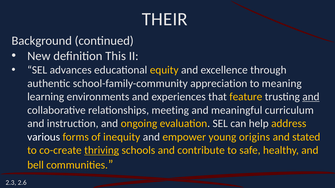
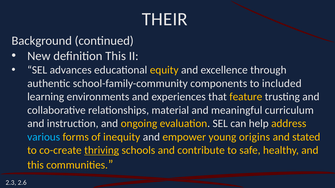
appreciation: appreciation -> components (219, 84)
meaning: meaning -> included (282, 84)
and underline: present -> none (311, 97)
meeting: meeting -> material (170, 110)
various colour: white -> light blue (44, 137)
bell: bell -> this (36, 165)
